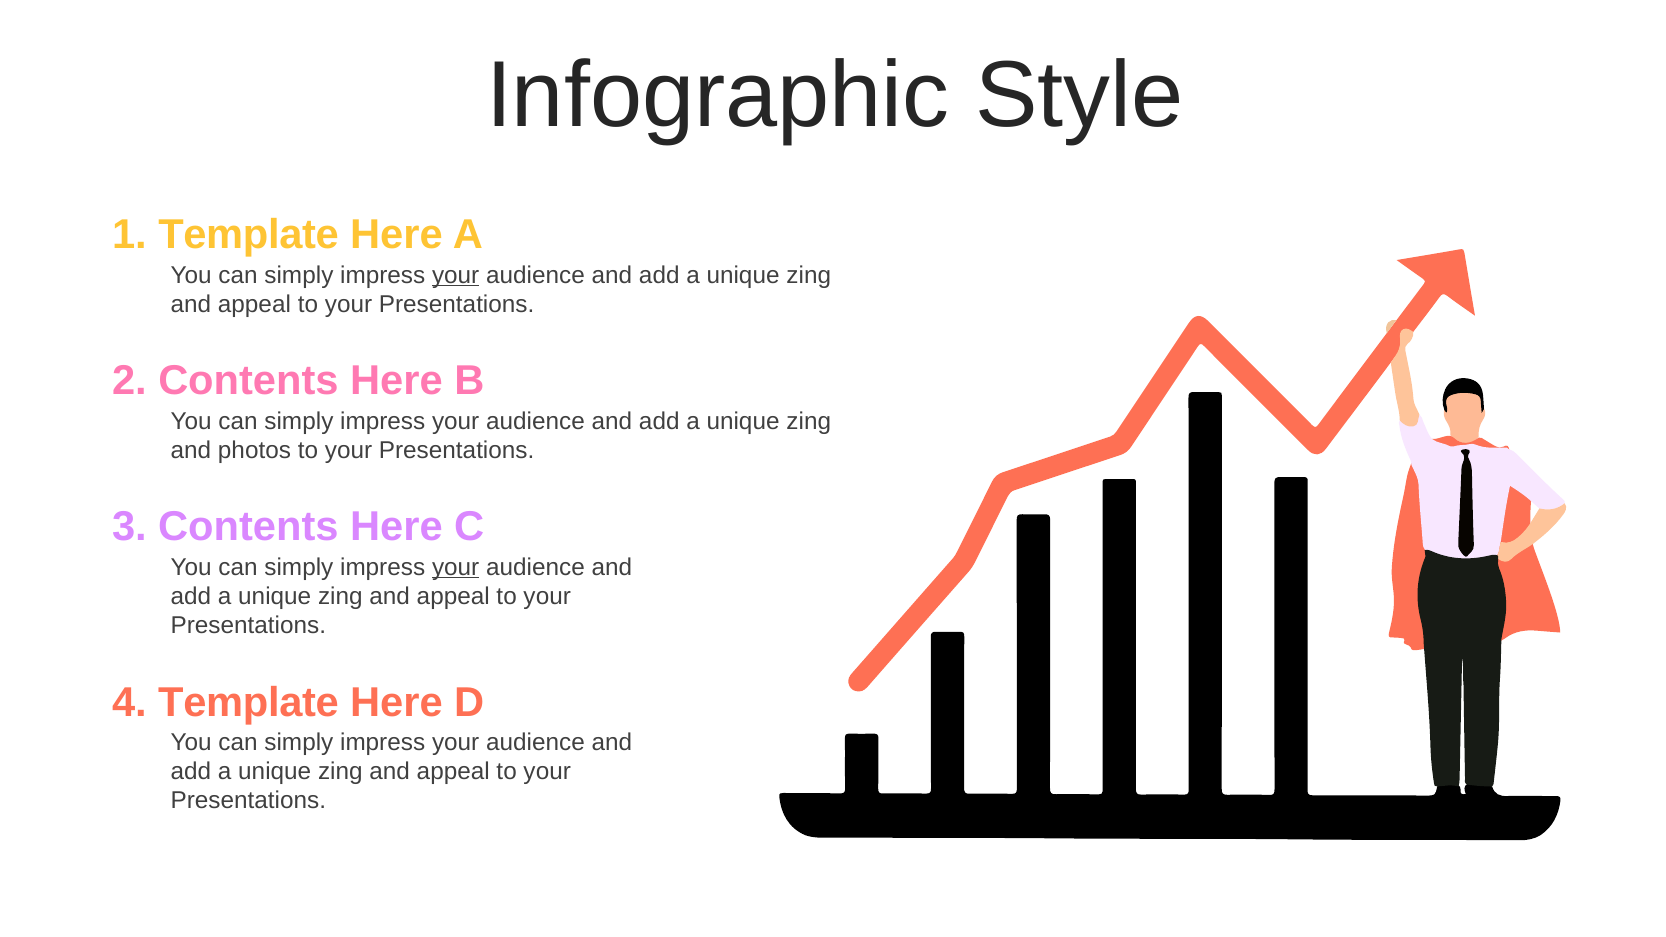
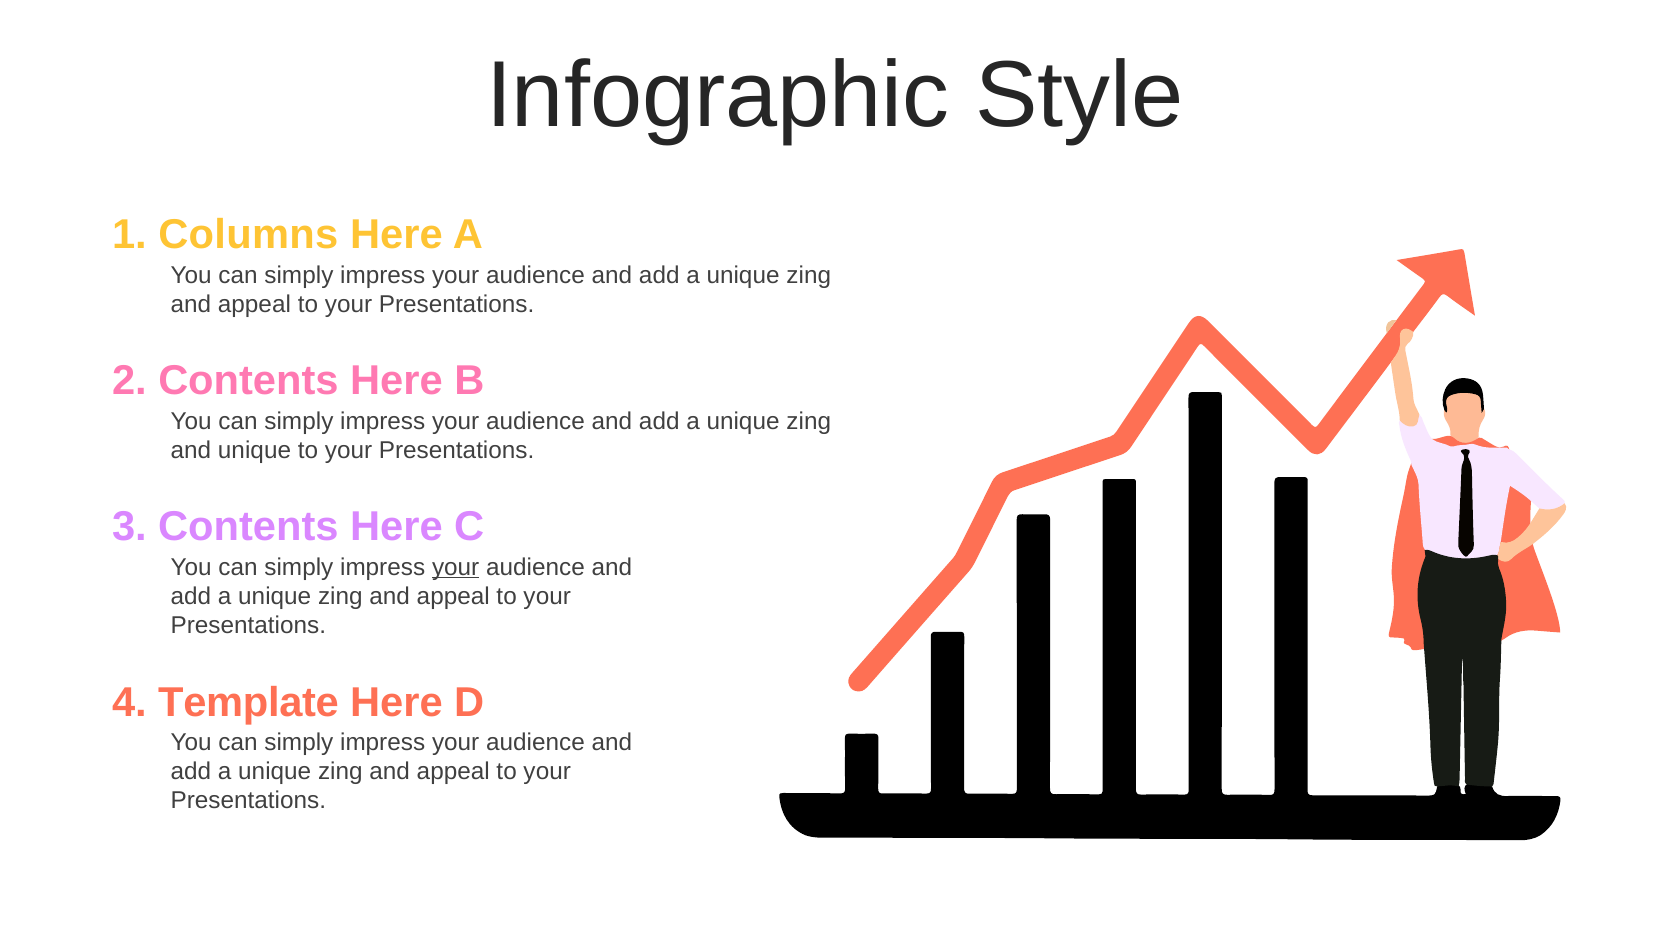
1 Template: Template -> Columns (248, 235)
your underline: present -> none (456, 275)
and photos: photos -> unique (254, 450)
